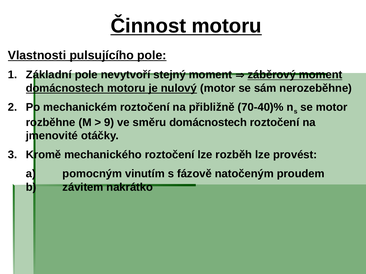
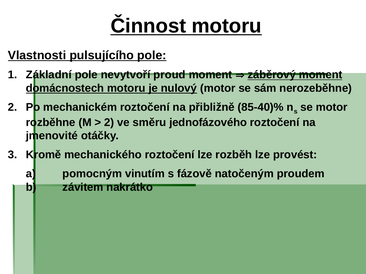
stejný: stejný -> proud (170, 75)
70-40)%: 70-40)% -> 85-40)% (261, 107)
9: 9 -> 2 (109, 123)
směru domácnostech: domácnostech -> jednofázového (208, 123)
